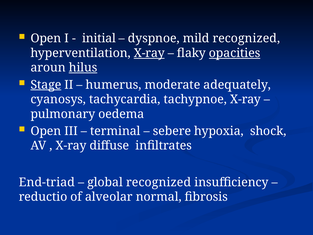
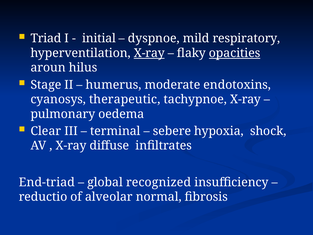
Open: Open -> Triad (46, 38)
mild recognized: recognized -> respiratory (246, 38)
hilus underline: present -> none (83, 68)
Stage underline: present -> none (46, 85)
adequately: adequately -> endotoxins (237, 85)
tachycardia: tachycardia -> therapeutic (125, 99)
Open: Open -> Clear (46, 131)
